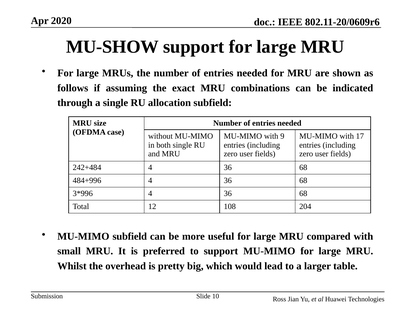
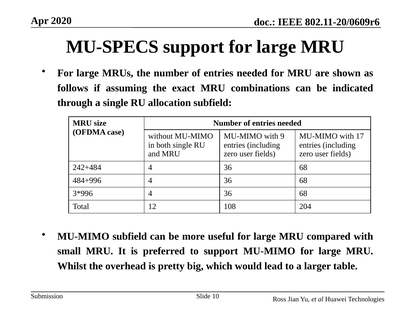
MU-SHOW: MU-SHOW -> MU-SPECS (112, 47)
